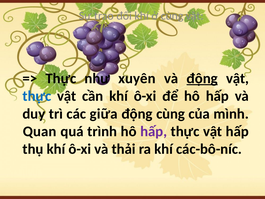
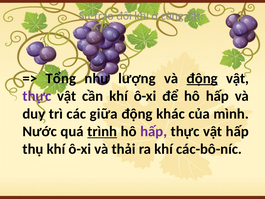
Thực: Thực -> Tổng (61, 78)
xuyên: xuyên -> lượng (137, 78)
thực colour: blue -> purple (37, 96)
động cùng: cùng -> khác (171, 114)
Quan: Quan -> Nước (40, 131)
trình underline: none -> present (102, 131)
